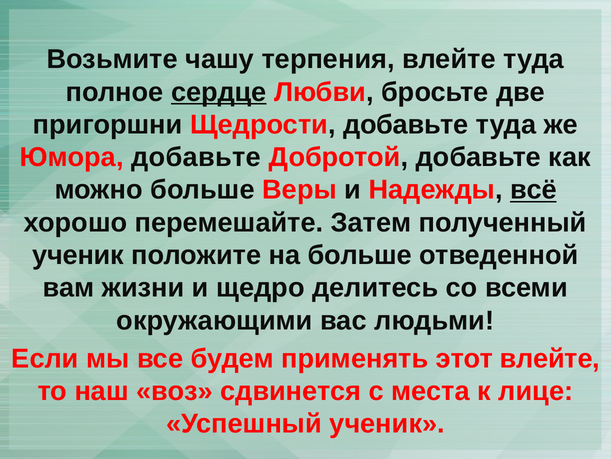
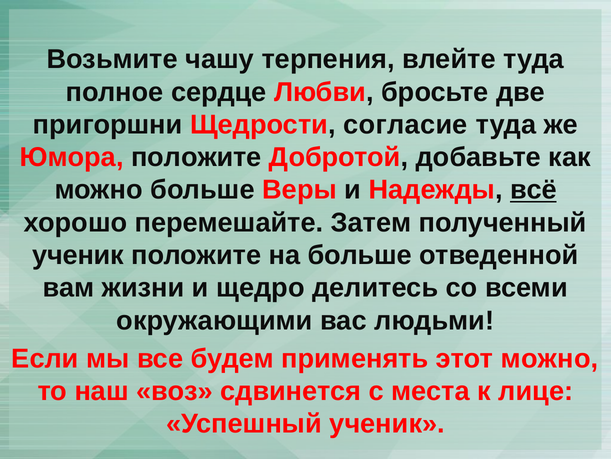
сердце underline: present -> none (219, 92)
Щедрости добавьте: добавьте -> согласие (406, 124)
Юмора добавьте: добавьте -> положите (196, 157)
этот влейте: влейте -> можно (550, 358)
